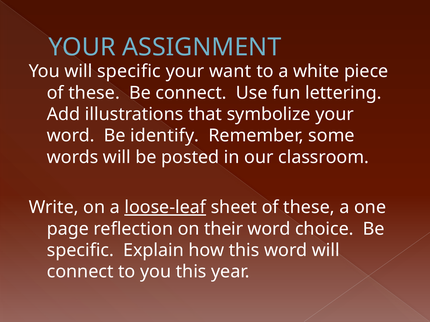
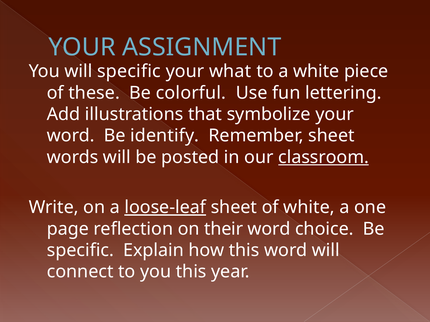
want: want -> what (230, 71)
Be connect: connect -> colorful (191, 93)
Remember some: some -> sheet (331, 136)
classroom underline: none -> present (324, 157)
sheet of these: these -> white (309, 208)
